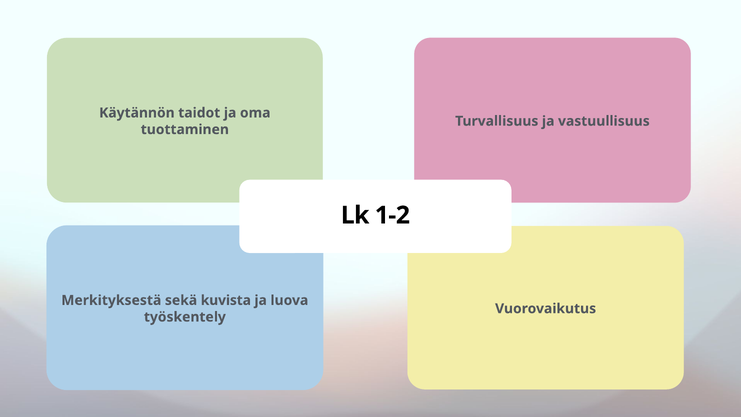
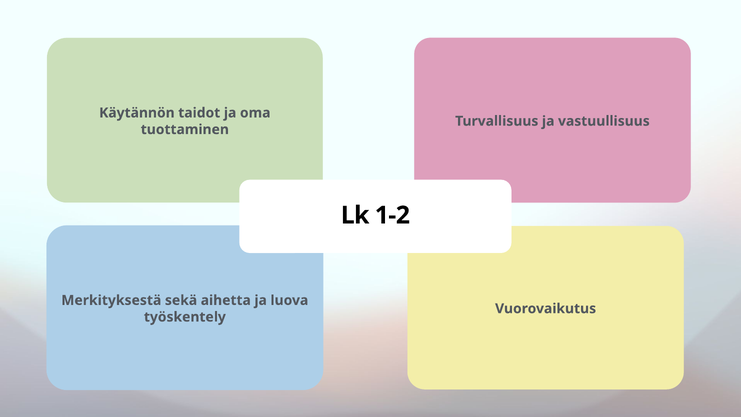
kuvista: kuvista -> aihetta (226, 300)
